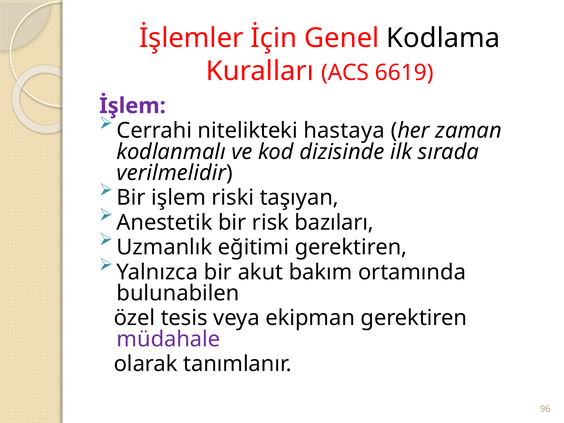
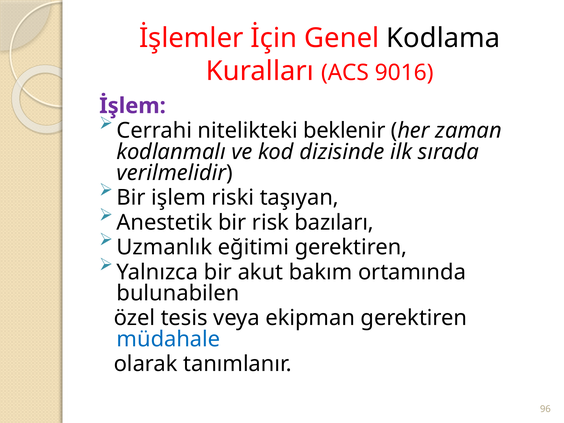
6619: 6619 -> 9016 (404, 73)
hastaya: hastaya -> beklenir (344, 131)
müdahale colour: purple -> blue (168, 339)
